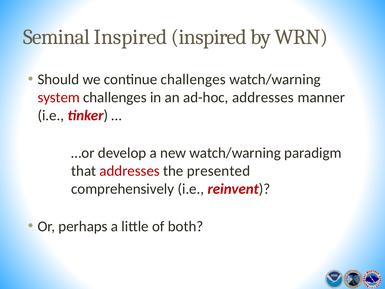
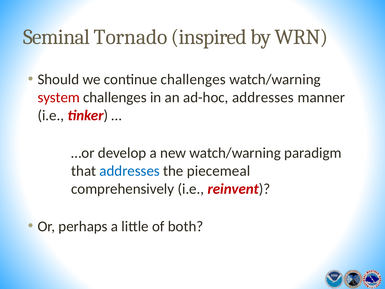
Seminal Inspired: Inspired -> Tornado (131, 37)
addresses colour: red -> blue (130, 171)
presented: presented -> piecemeal (219, 171)
